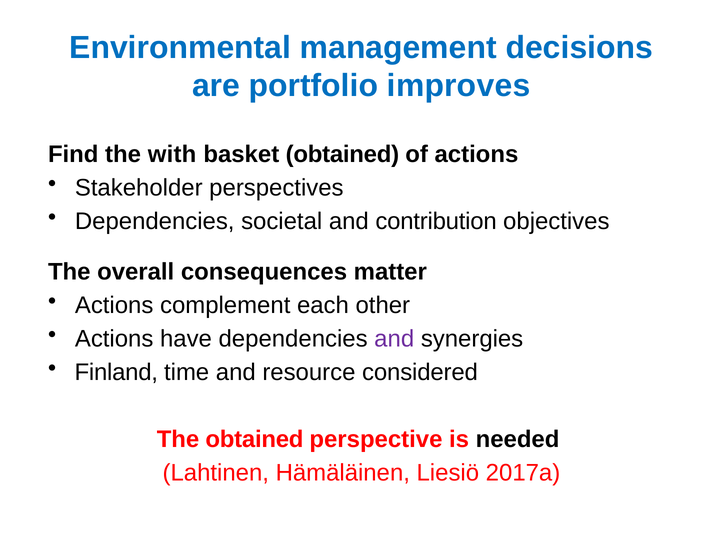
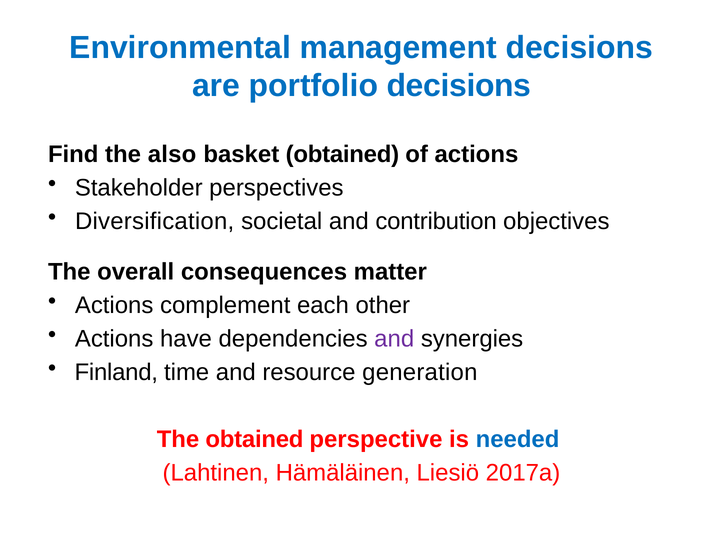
portfolio improves: improves -> decisions (459, 86)
with: with -> also (172, 154)
Dependencies: Dependencies -> Diversification (155, 221)
considered: considered -> generation (420, 372)
needed colour: black -> blue (518, 439)
